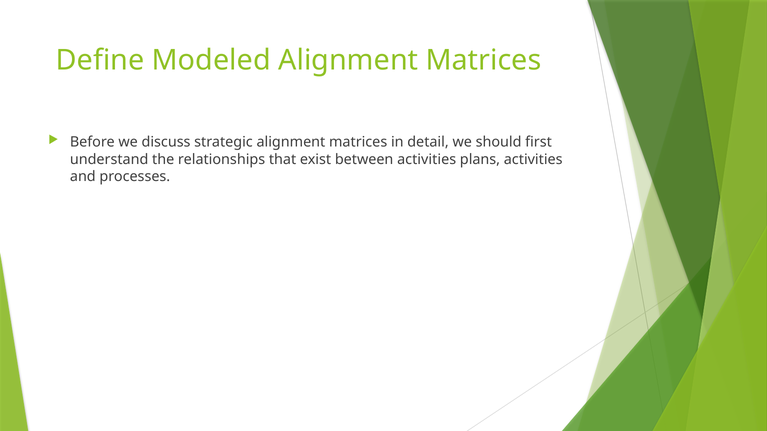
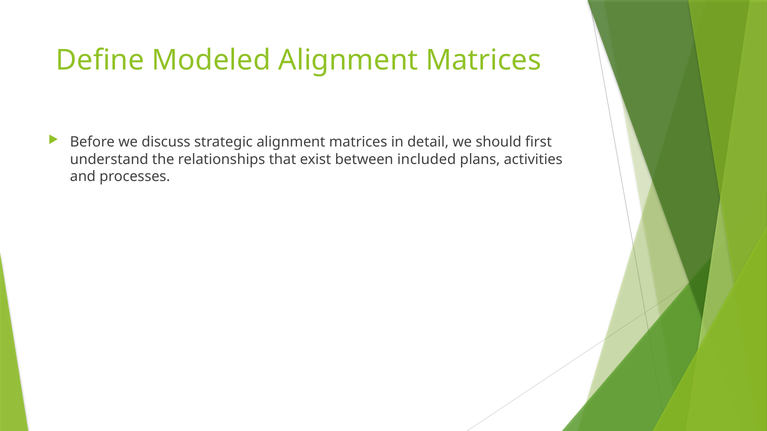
between activities: activities -> included (427, 160)
